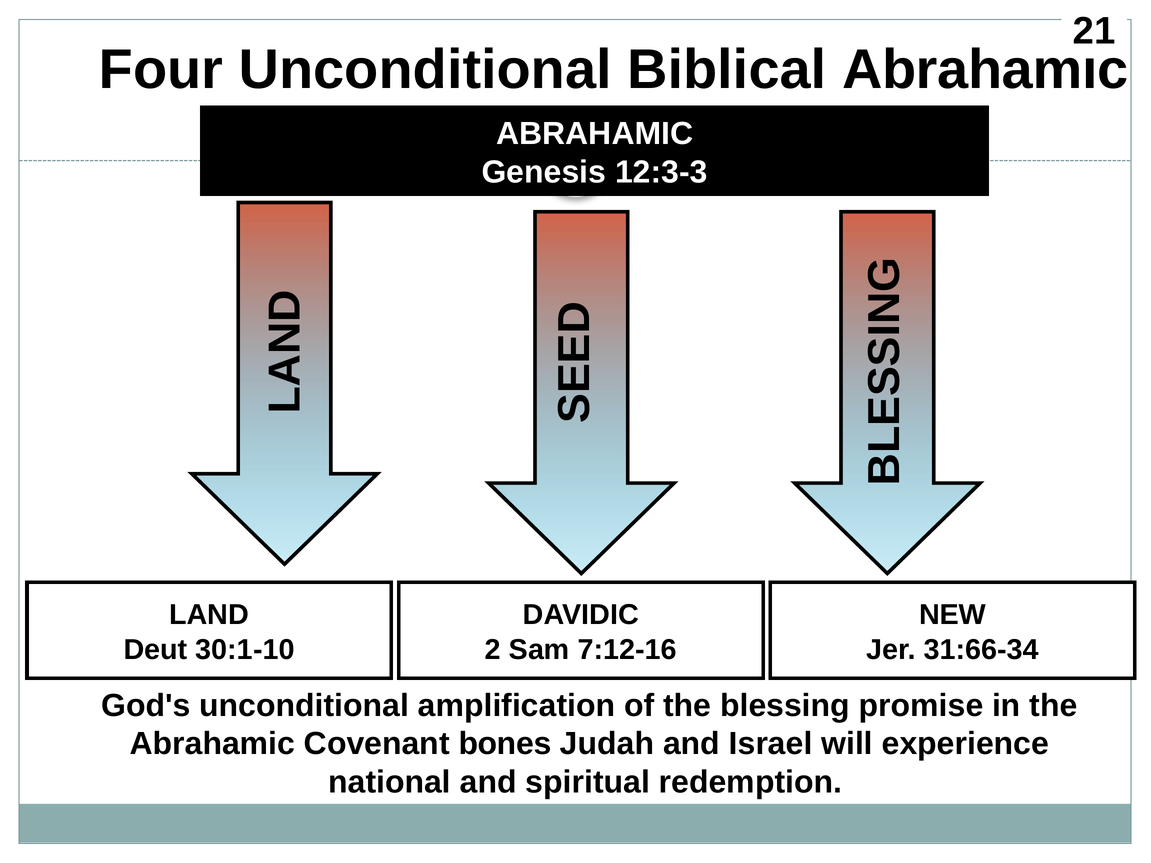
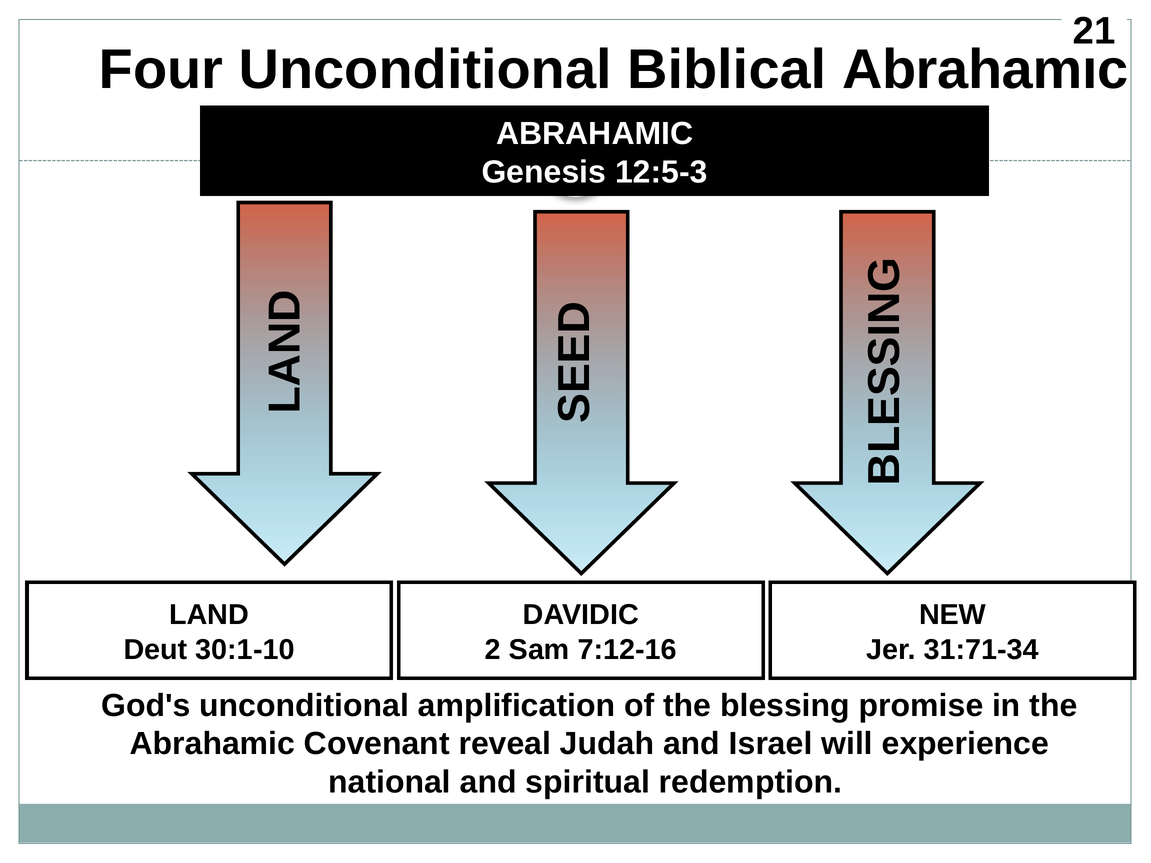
12:3-3: 12:3-3 -> 12:5-3 (661, 172)
31:66-34: 31:66-34 -> 31:71-34 (981, 650)
bones: bones -> reveal (505, 744)
